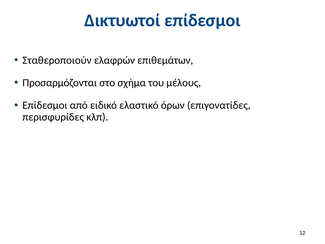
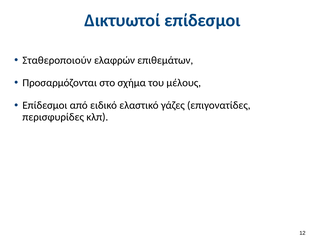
όρων: όρων -> γάζες (173, 105)
